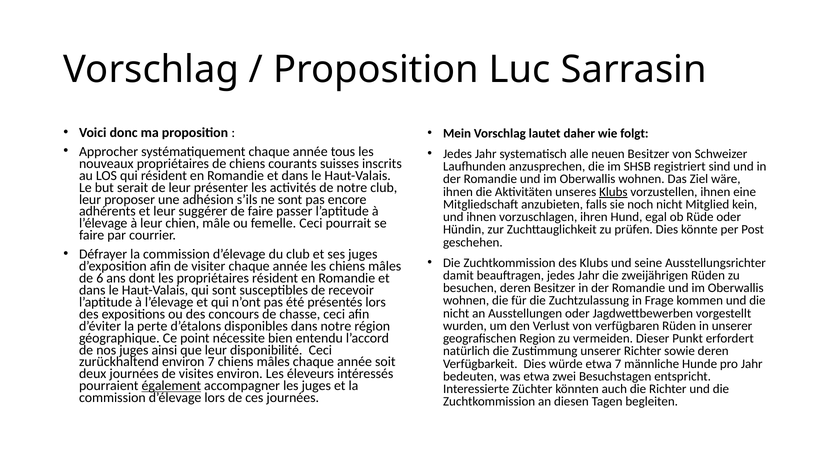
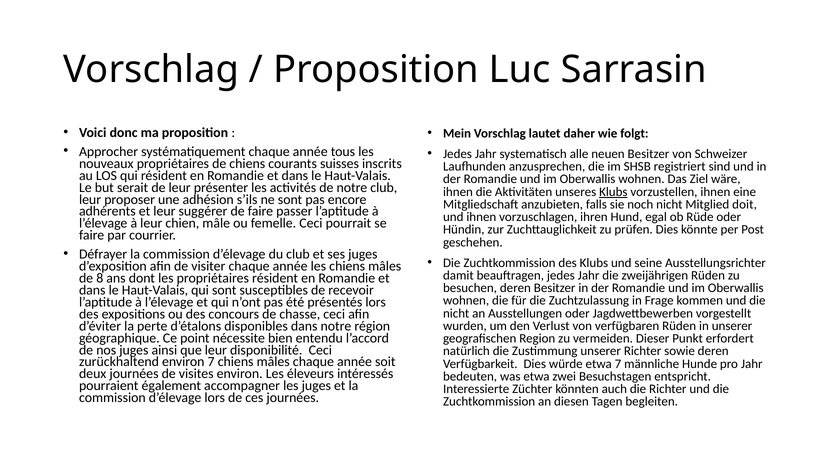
kein: kein -> doit (745, 204)
6: 6 -> 8 (100, 278)
également underline: present -> none (171, 386)
